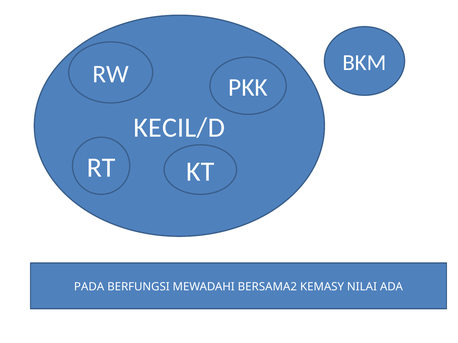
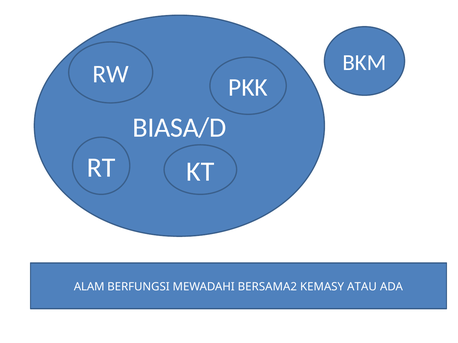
KECIL/D: KECIL/D -> BIASA/D (179, 128)
PADA: PADA -> ALAM (89, 287)
NILAI: NILAI -> ATAU (362, 287)
